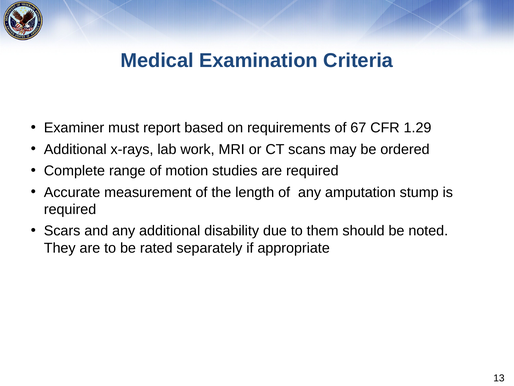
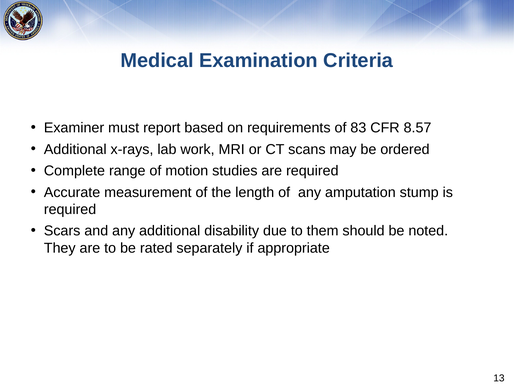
67: 67 -> 83 (358, 128)
1.29: 1.29 -> 8.57 (418, 128)
